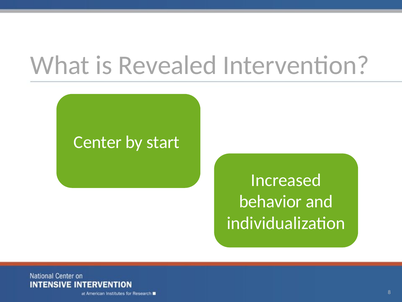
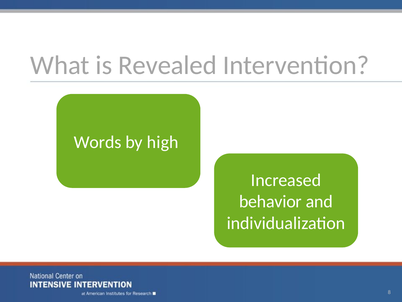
Center: Center -> Words (98, 142)
start: start -> high (163, 142)
